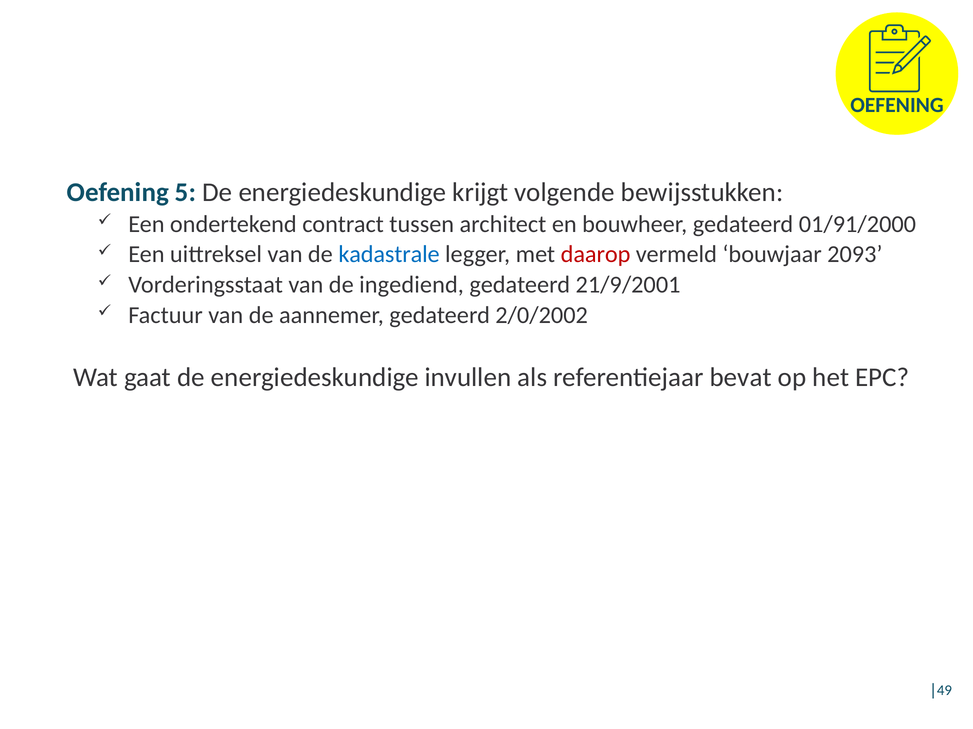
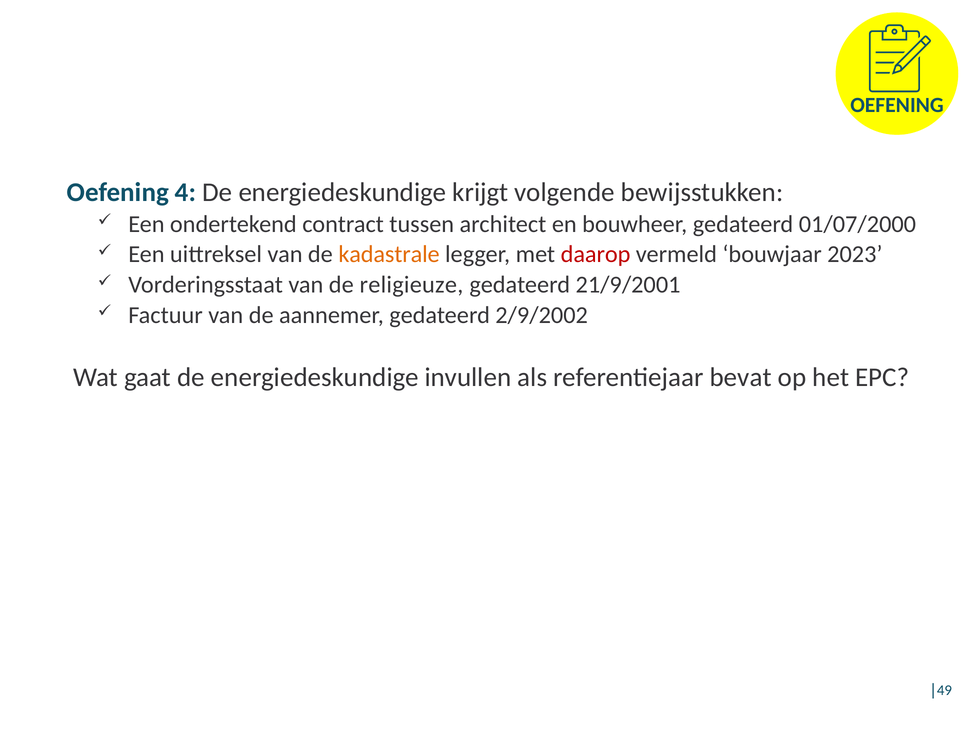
5: 5 -> 4 (186, 193)
01/91/2000: 01/91/2000 -> 01/07/2000 (857, 224)
kadastrale colour: blue -> orange (389, 255)
2093: 2093 -> 2023 (855, 255)
ingediend: ingediend -> religieuze (411, 285)
2/0/2002: 2/0/2002 -> 2/9/2002 (542, 315)
